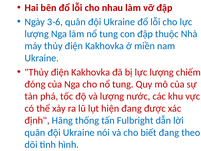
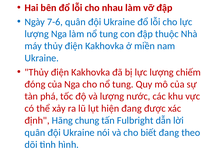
3-6: 3-6 -> 7-6 (55, 22)
thống: thống -> chung (87, 120)
